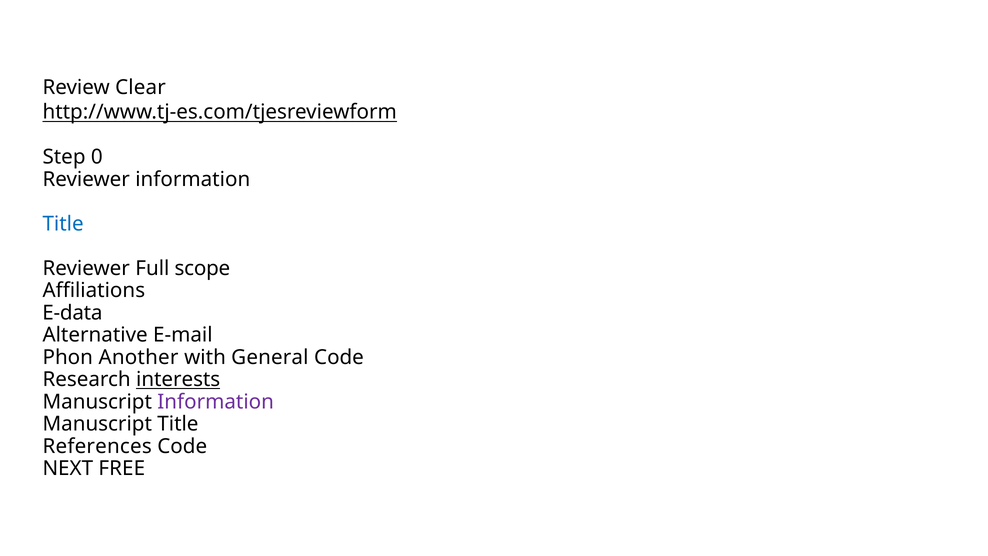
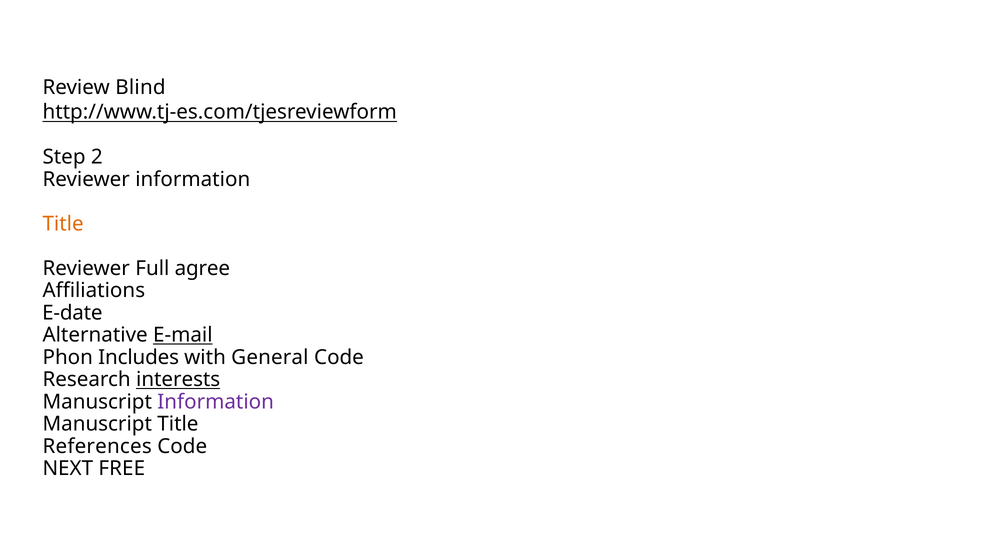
Clear: Clear -> Blind (140, 87)
0: 0 -> 2 (97, 157)
Title colour: blue -> orange (63, 224)
scope: scope -> agree (202, 268)
E-data: E-data -> E-date (72, 313)
E-mail underline: none -> present (183, 335)
Another: Another -> Includes (139, 357)
